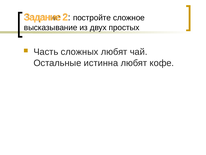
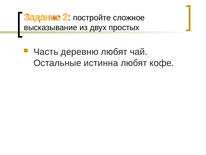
сложных: сложных -> деревню (80, 52)
